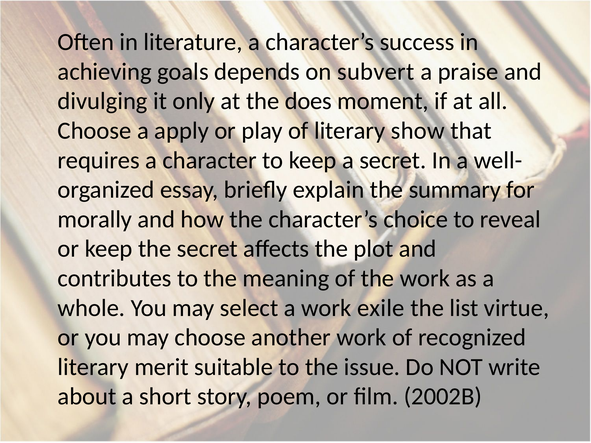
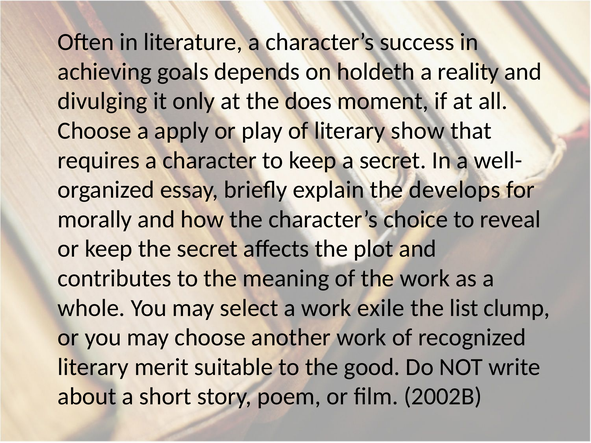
subvert: subvert -> holdeth (376, 72)
praise: praise -> reality (468, 72)
summary: summary -> develops (455, 190)
virtue: virtue -> clump (517, 308)
issue: issue -> good (372, 367)
